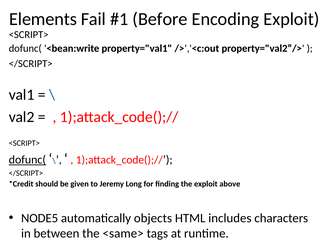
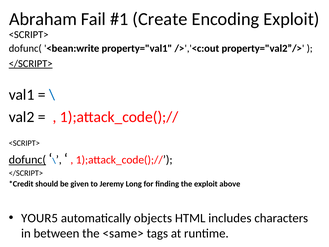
Elements: Elements -> Abraham (43, 19)
Before: Before -> Create (160, 19)
</SCRIPT> underline: none -> present (31, 64)
NODE5: NODE5 -> YOUR5 (40, 218)
